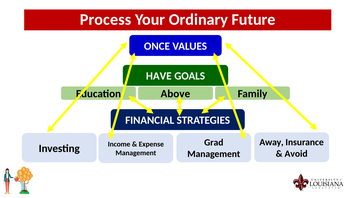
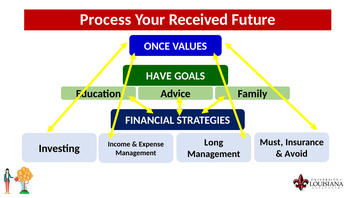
Ordinary: Ordinary -> Received (198, 19)
Above: Above -> Advice (176, 94)
Away: Away -> Must (271, 142)
Grad: Grad -> Long (214, 142)
